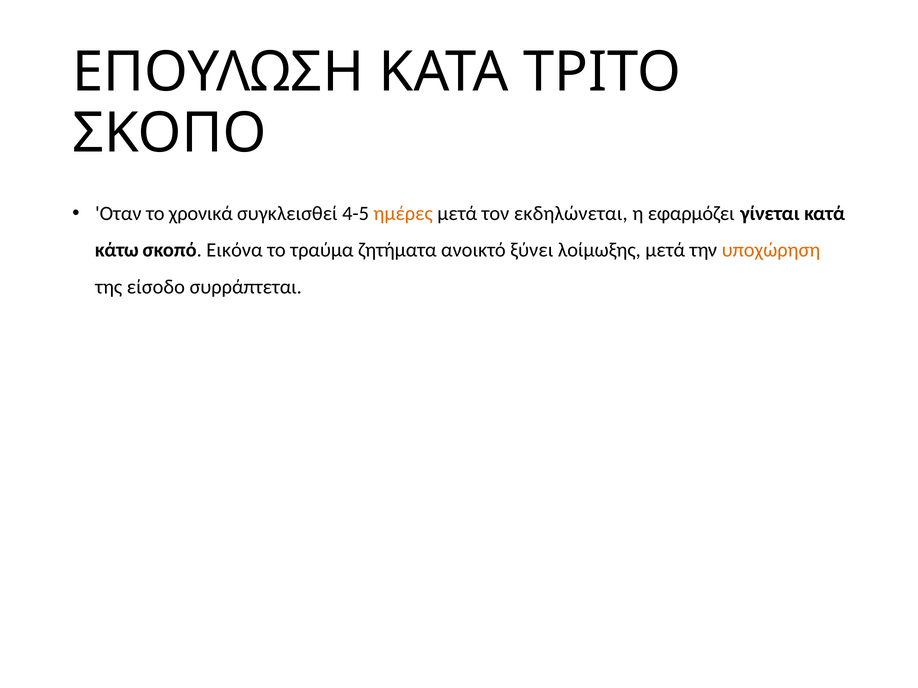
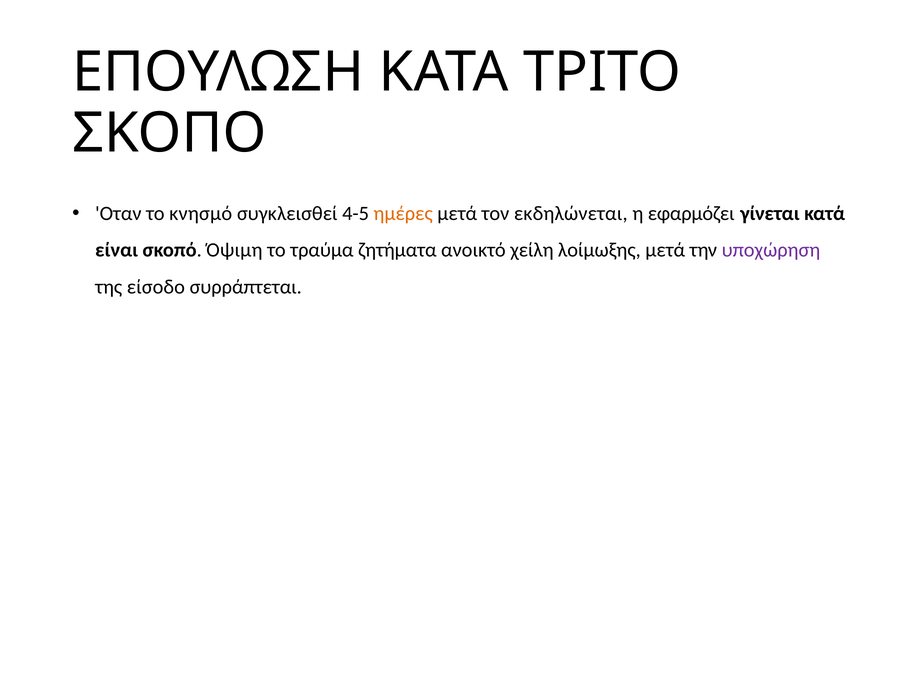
χρονικά: χρονικά -> κνησμό (201, 214)
κάτω: κάτω -> είναι (117, 250)
Εικόνα: Εικόνα -> Όψιμη (234, 250)
ξύνει: ξύνει -> χείλη (532, 250)
υποχώρηση colour: orange -> purple (771, 250)
